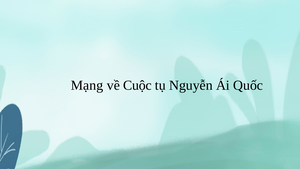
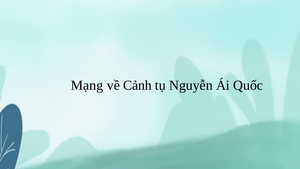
Cuộc: Cuộc -> Cảnh (138, 85)
